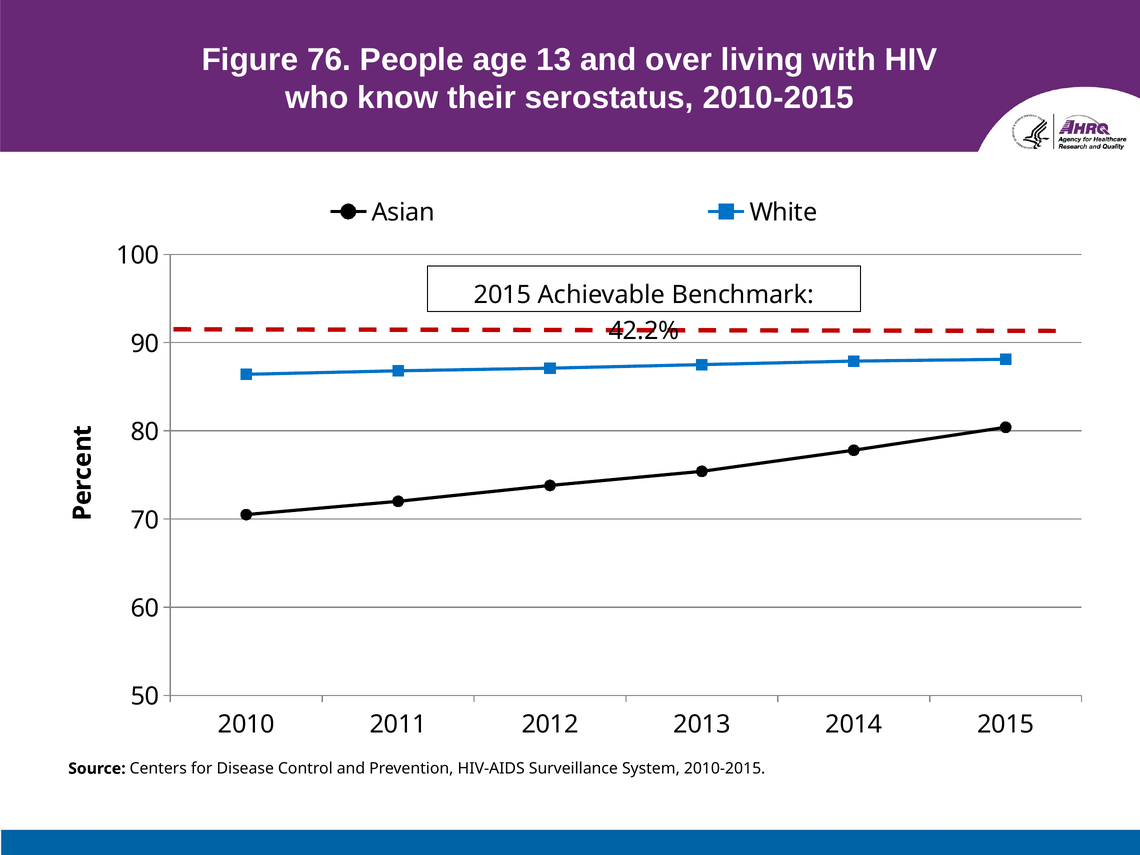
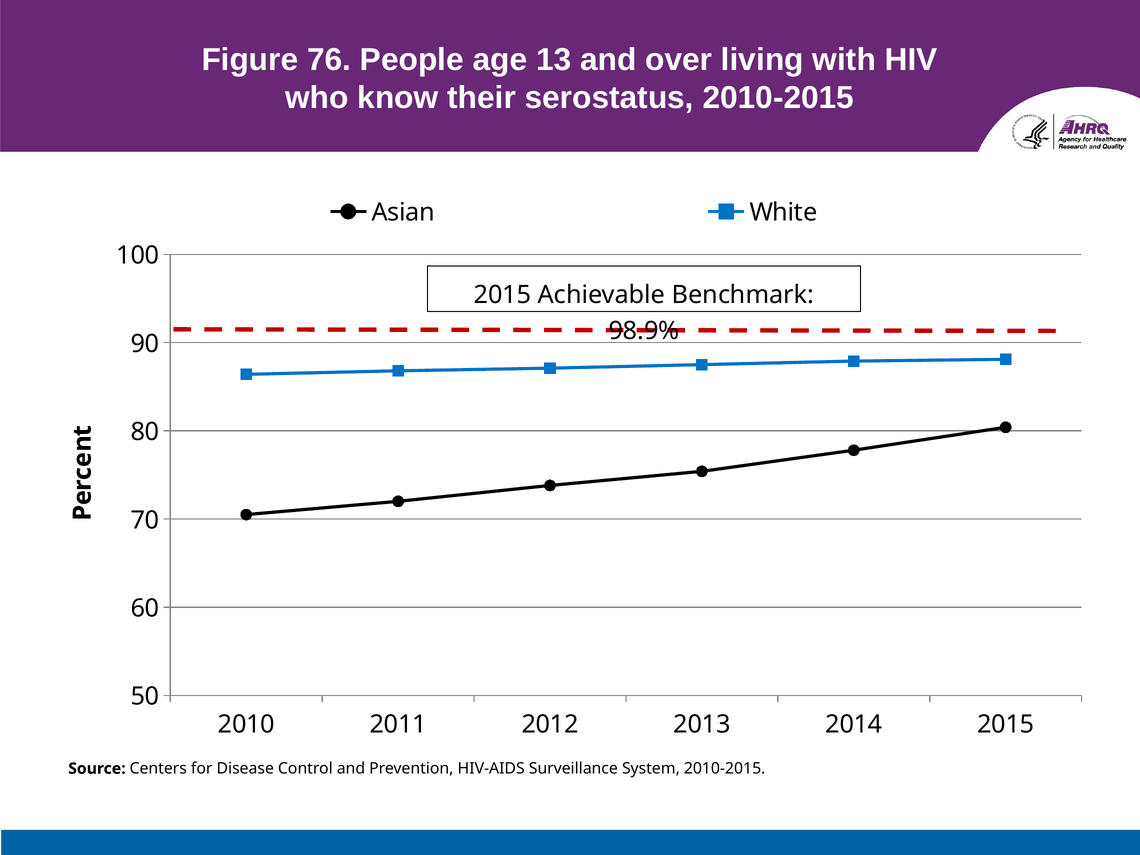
42.2%: 42.2% -> 98.9% (644, 331)
